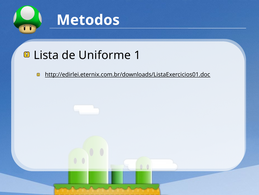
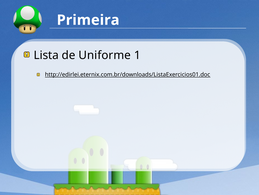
Metodos: Metodos -> Primeira (88, 20)
